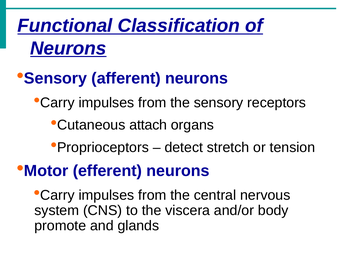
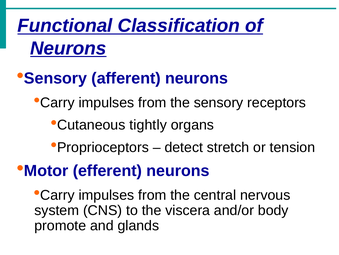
attach: attach -> tightly (148, 125)
